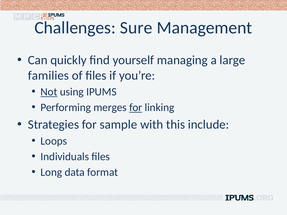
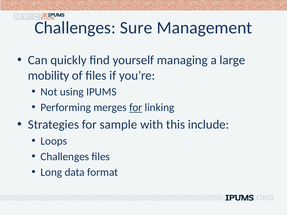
families: families -> mobility (49, 76)
Not underline: present -> none (49, 92)
Individuals: Individuals -> Challenges (65, 157)
